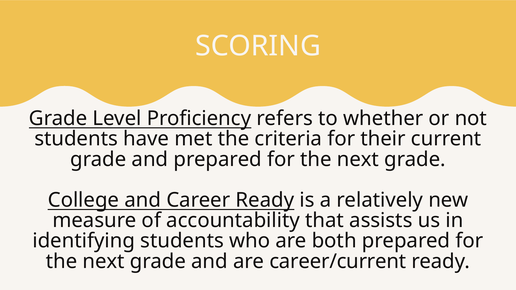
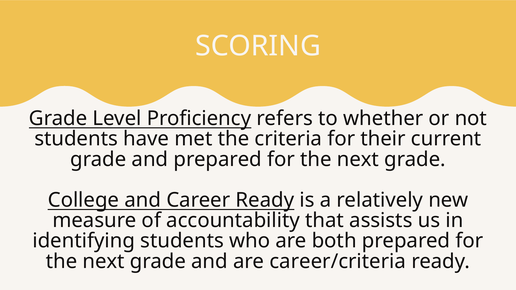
career/current: career/current -> career/criteria (338, 262)
